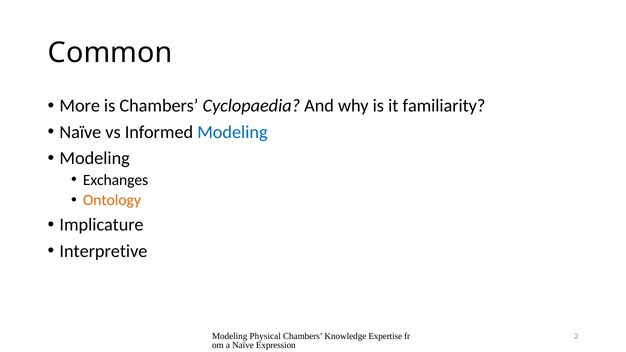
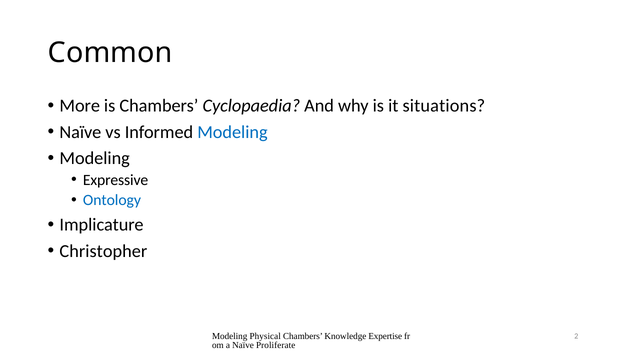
familiarity: familiarity -> situations (444, 106)
Exchanges: Exchanges -> Expressive (116, 180)
Ontology colour: orange -> blue (112, 200)
Interpretive: Interpretive -> Christopher (103, 251)
Expression: Expression -> Proliferate (276, 345)
